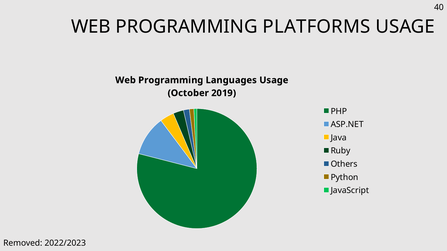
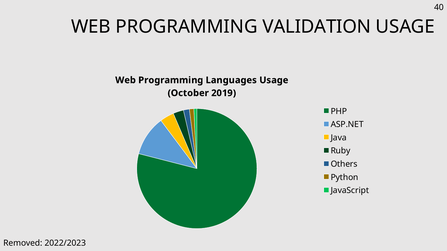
PLATFORMS: PLATFORMS -> VALIDATION (317, 27)
